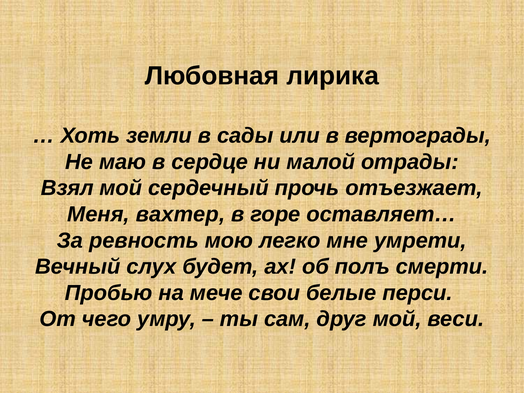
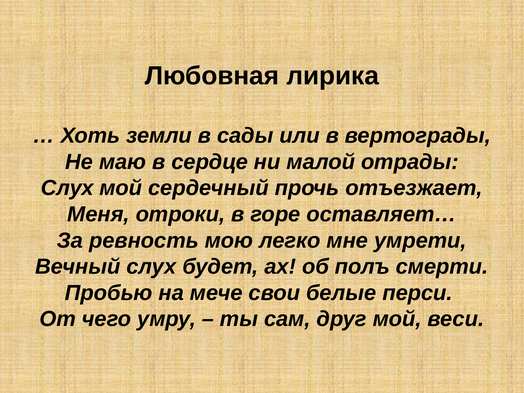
Взял: Взял -> Слух (67, 188)
вахтер: вахтер -> отроки (180, 214)
